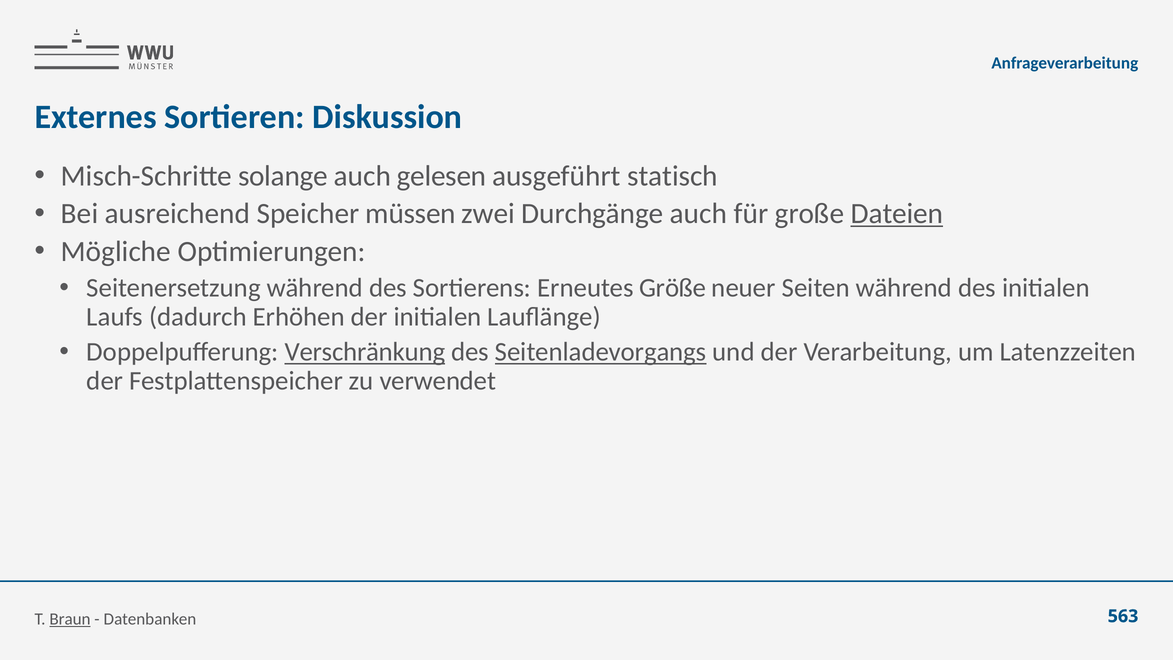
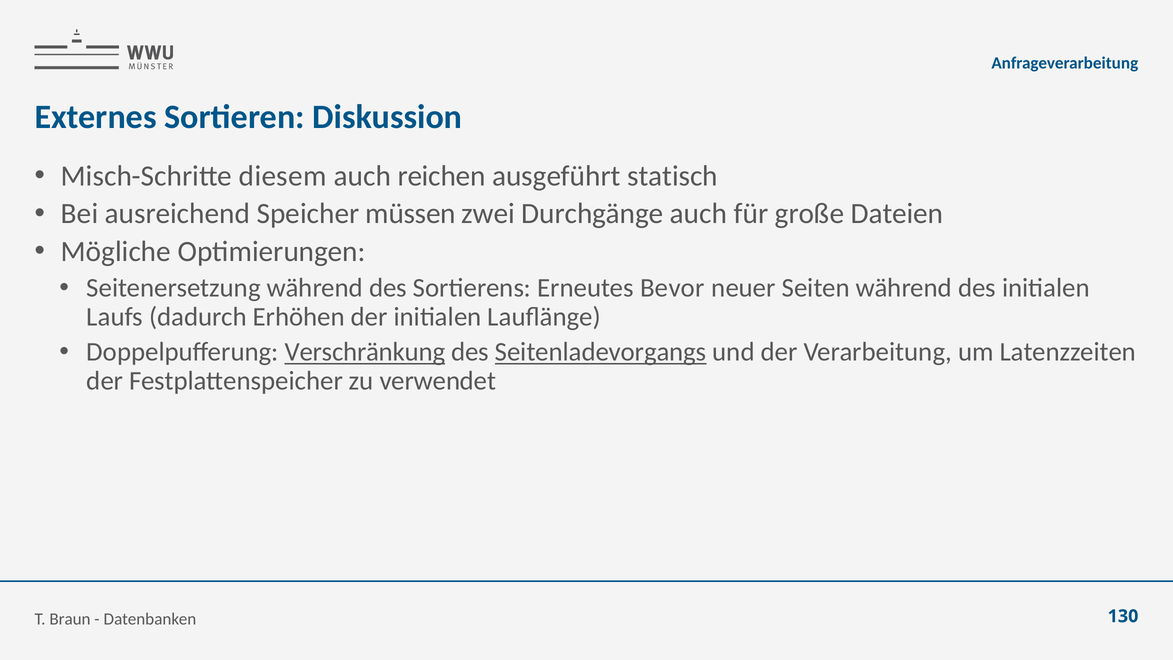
solange: solange -> diesem (283, 176)
gelesen: gelesen -> reichen (442, 176)
Dateien underline: present -> none (897, 214)
Größe: Größe -> Bevor (672, 288)
Braun underline: present -> none (70, 619)
563: 563 -> 130 (1123, 616)
